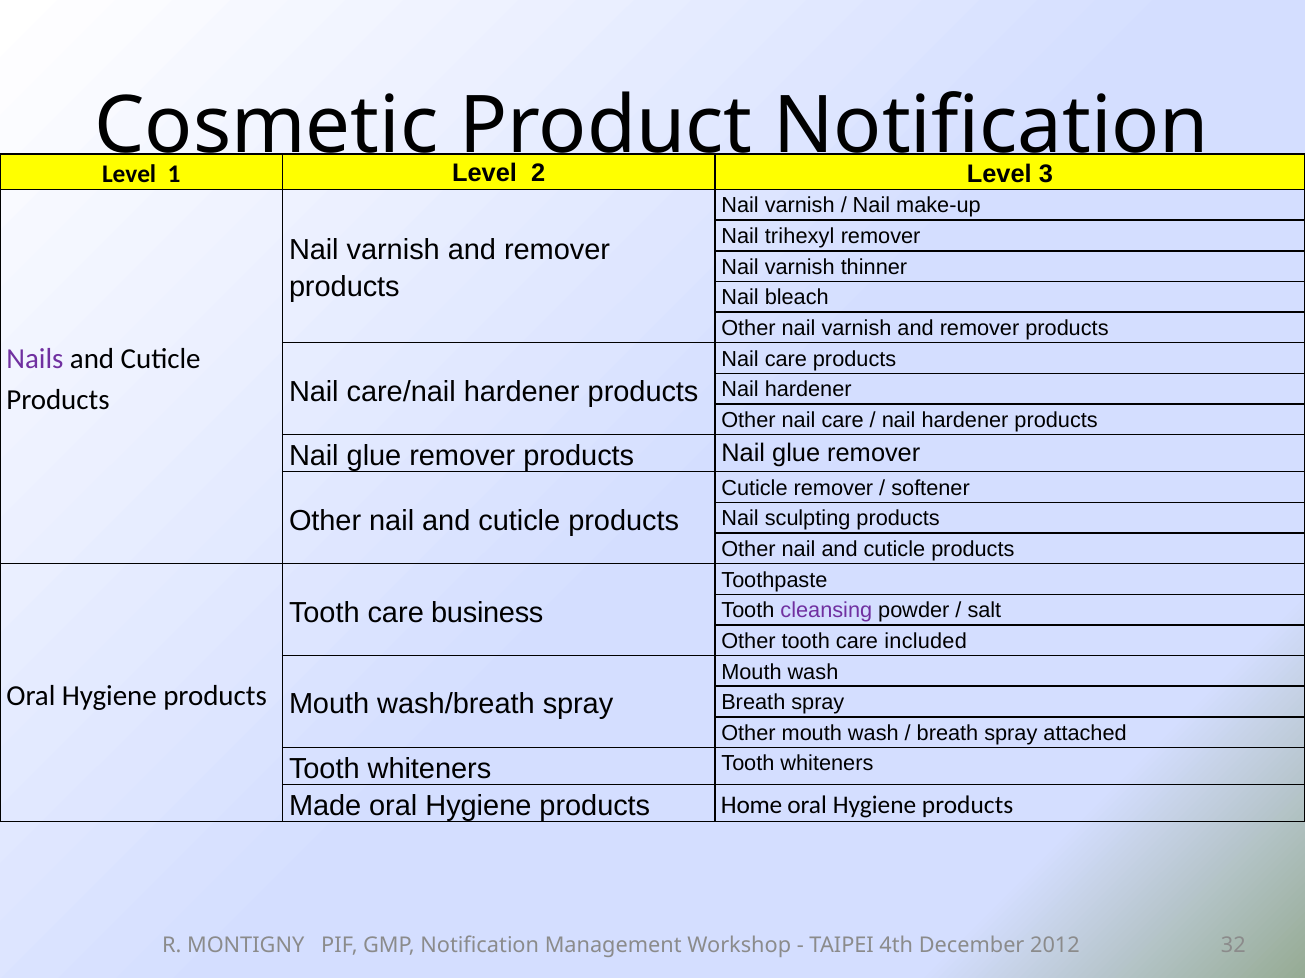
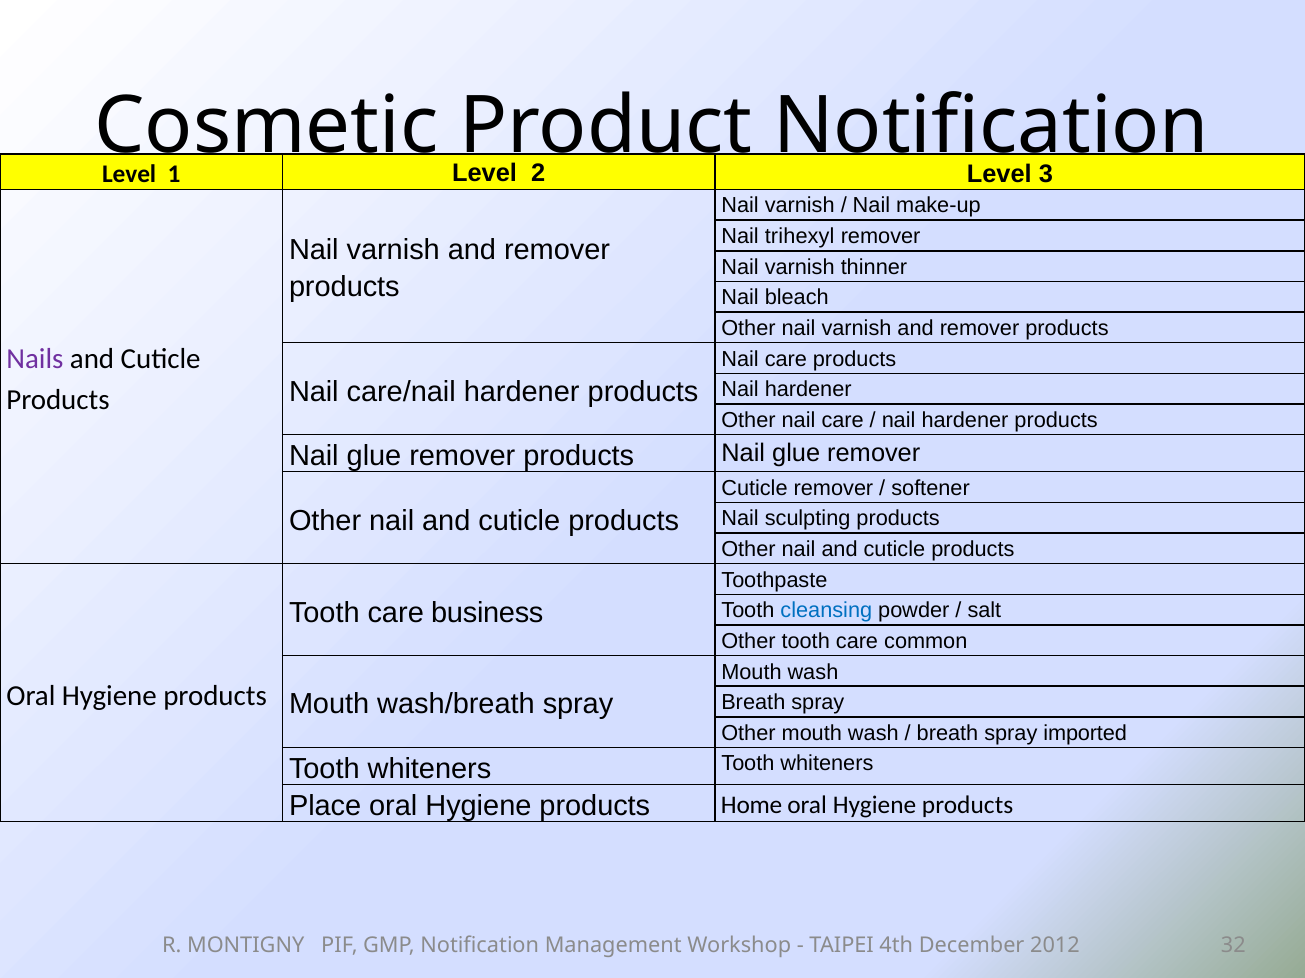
cleansing colour: purple -> blue (826, 611)
included: included -> common (926, 642)
attached: attached -> imported (1085, 734)
Made: Made -> Place (325, 807)
